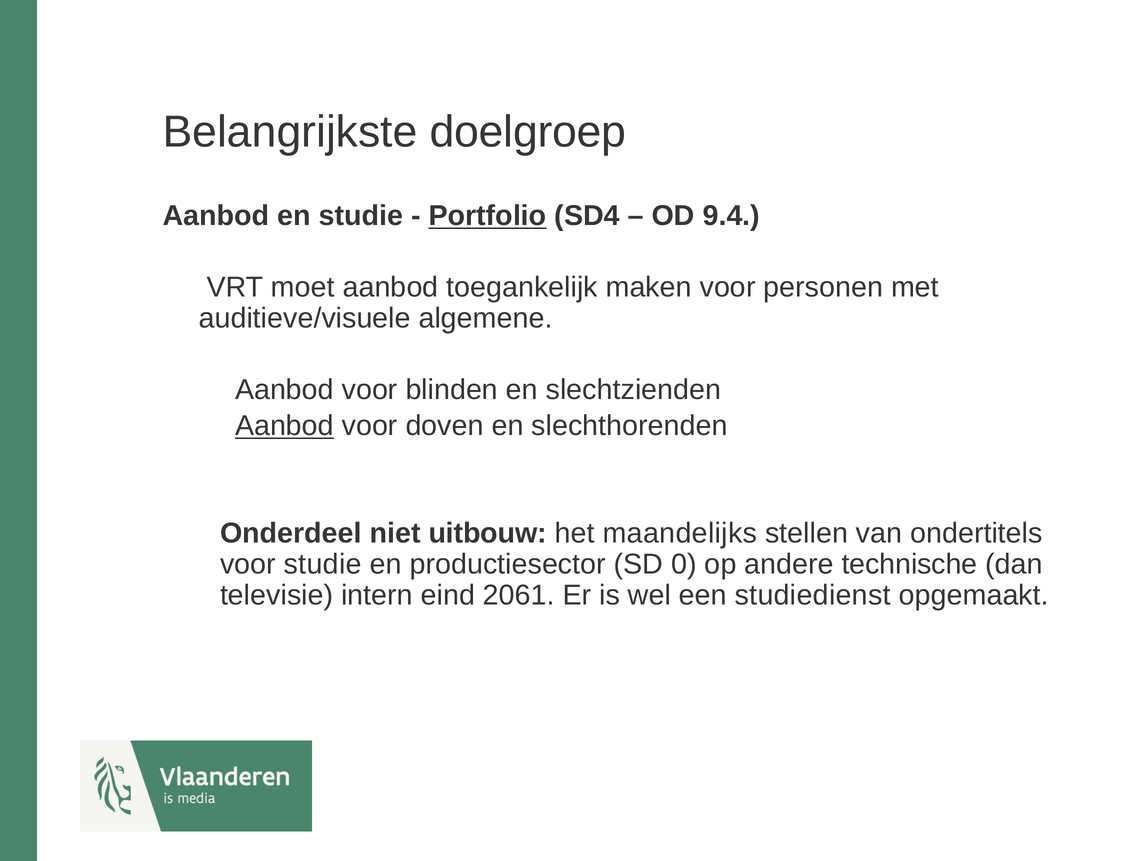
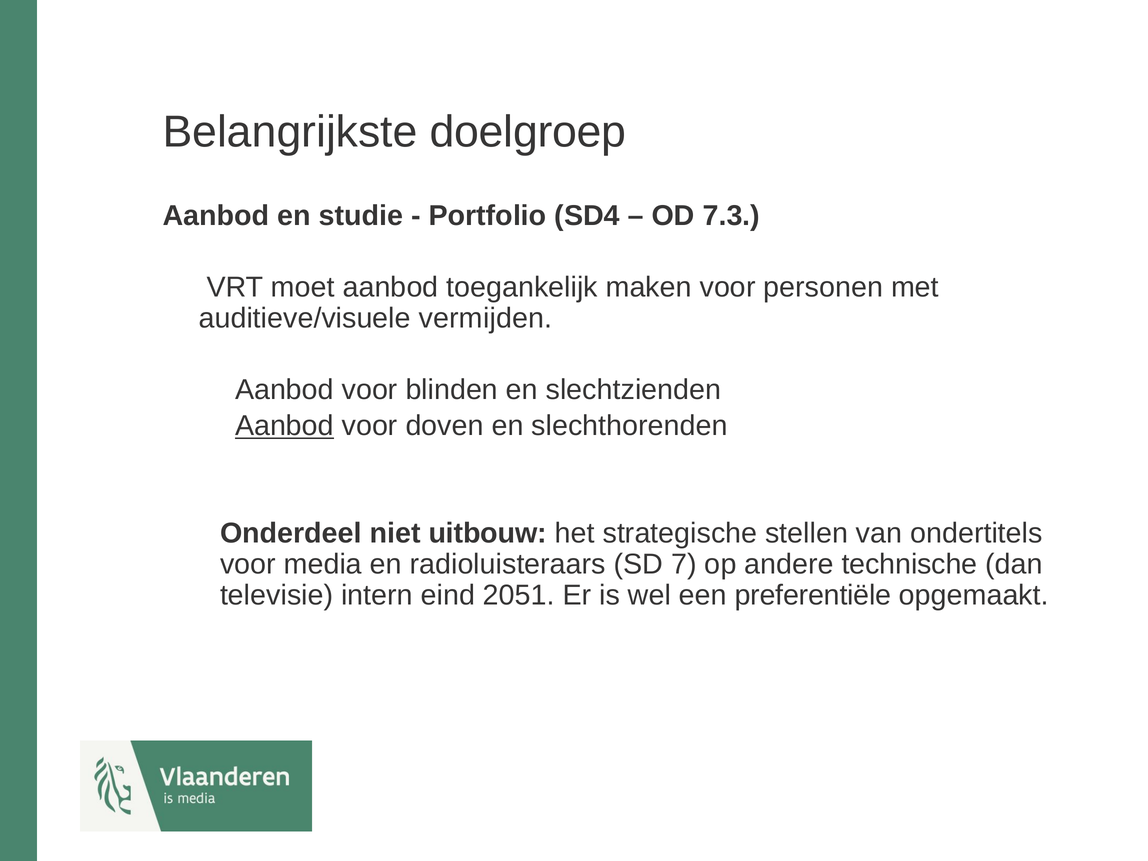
Portfolio underline: present -> none (488, 216)
9.4: 9.4 -> 7.3 (731, 216)
algemene: algemene -> vermijden (485, 318)
maandelijks: maandelijks -> strategische (680, 533)
voor studie: studie -> media (323, 564)
productiesector: productiesector -> radioluisteraars (508, 564)
0: 0 -> 7 (684, 564)
2061: 2061 -> 2051 (519, 595)
studiedienst: studiedienst -> preferentiële (813, 595)
